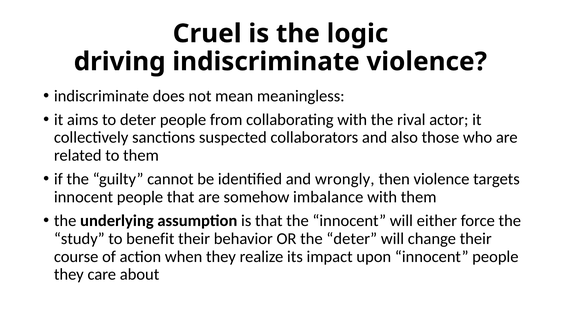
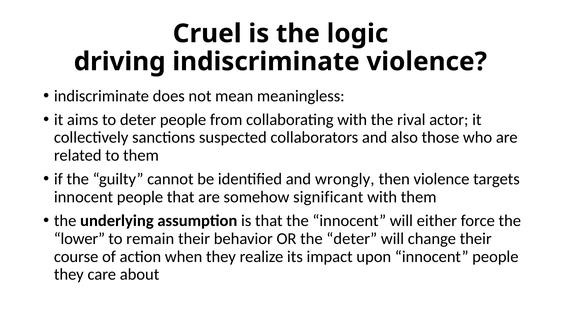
imbalance: imbalance -> significant (328, 197)
study: study -> lower (79, 239)
benefit: benefit -> remain (150, 239)
